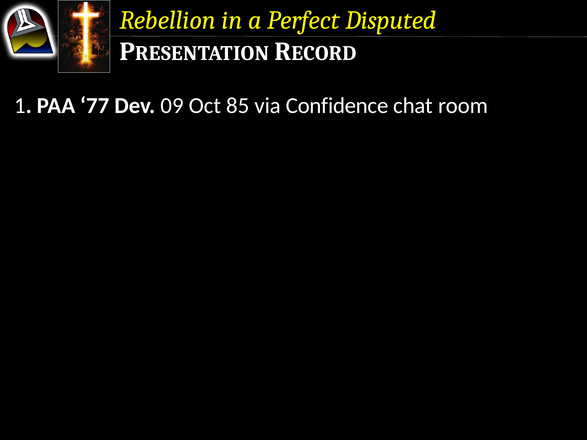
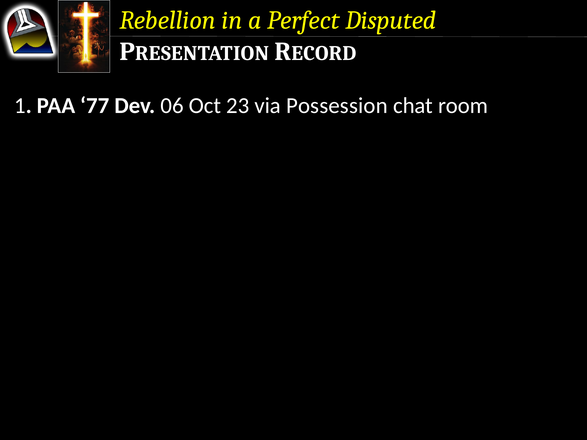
09: 09 -> 06 (172, 106)
85: 85 -> 23 (238, 106)
Confidence: Confidence -> Possession (337, 106)
